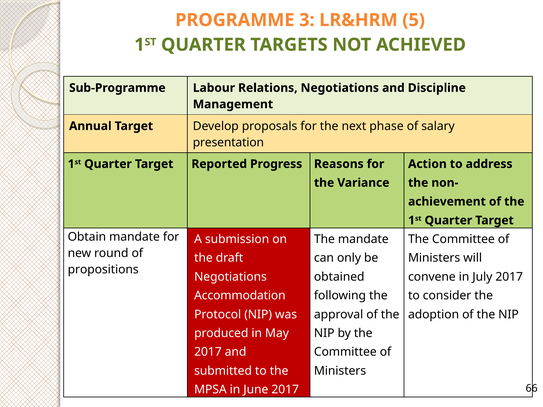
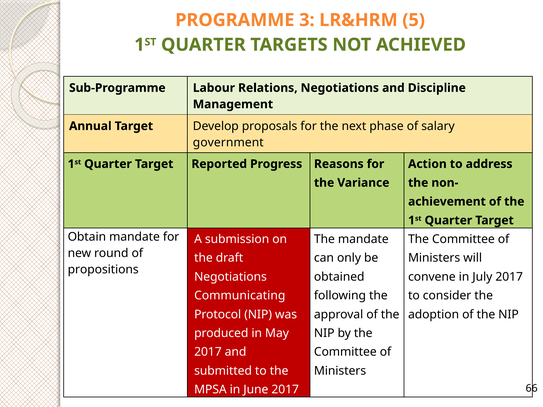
presentation: presentation -> government (228, 143)
Accommodation: Accommodation -> Communicating (240, 296)
